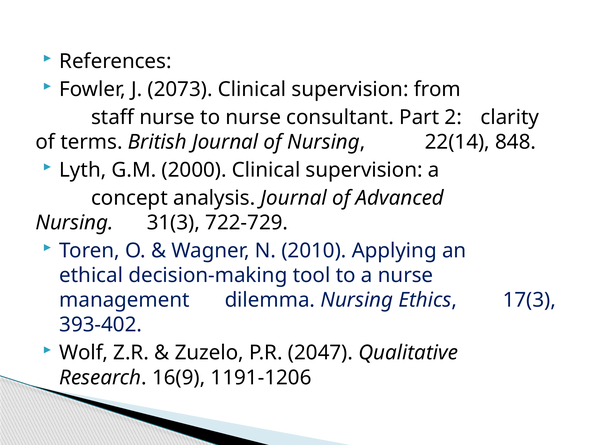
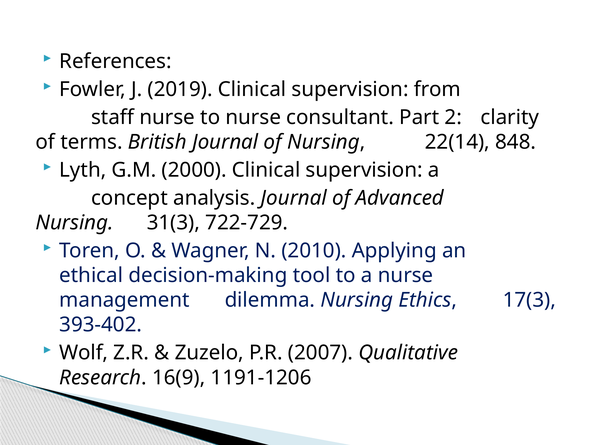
2073: 2073 -> 2019 (180, 89)
2047: 2047 -> 2007 (320, 353)
